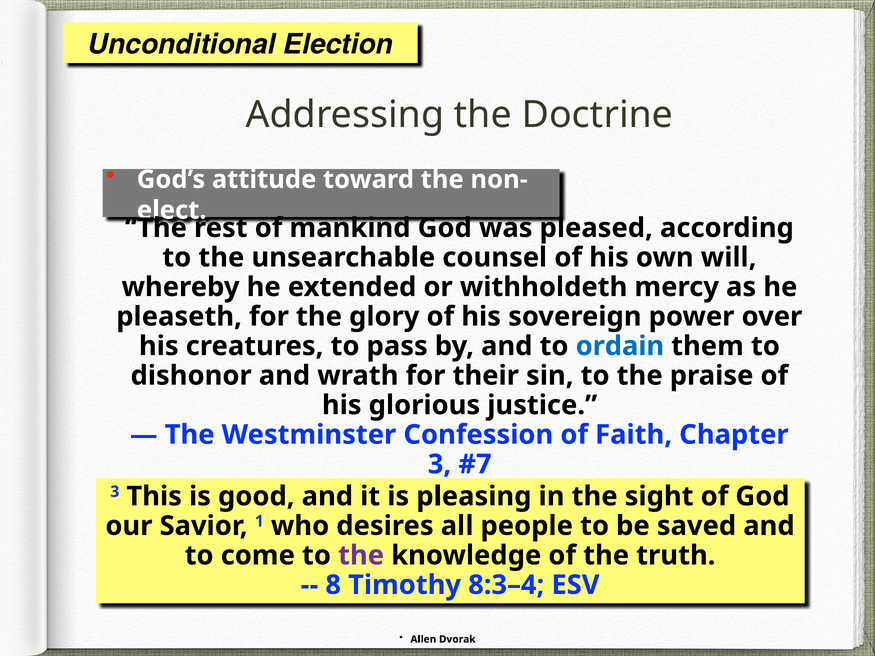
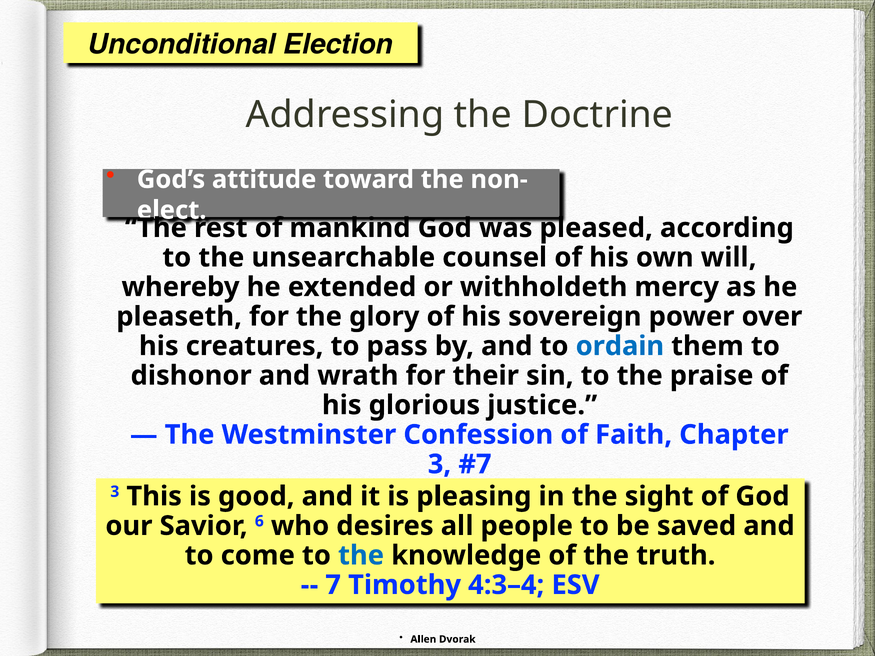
1: 1 -> 6 (259, 521)
the colour: purple -> blue (361, 556)
8: 8 -> 7 (333, 585)
8:3–4: 8:3–4 -> 4:3–4 (506, 585)
